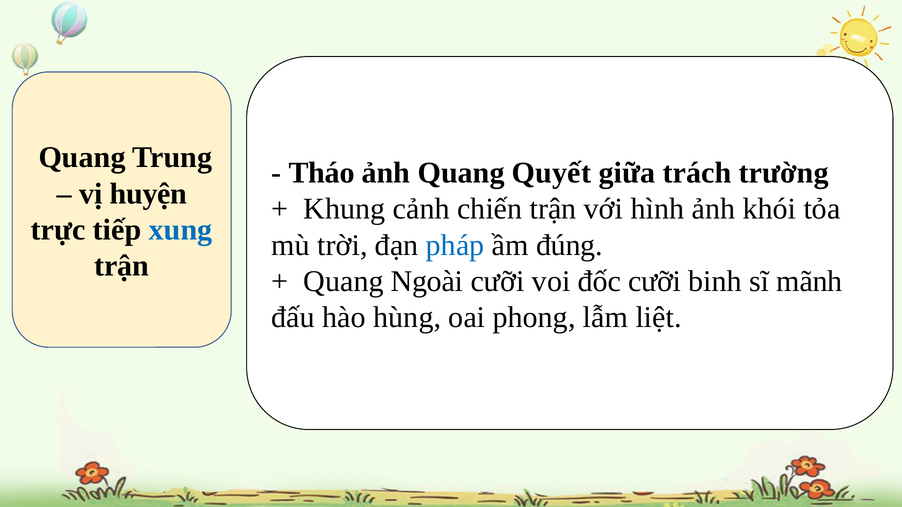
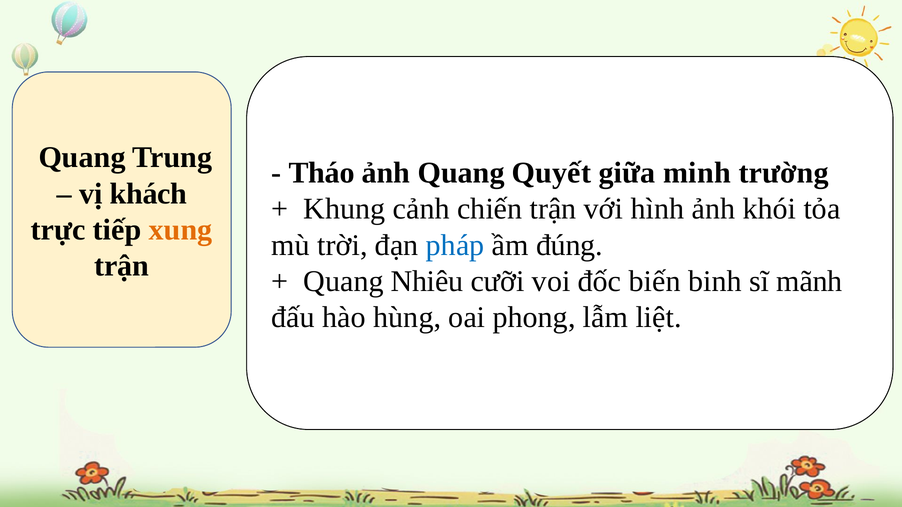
trách: trách -> minh (697, 173)
huyện: huyện -> khách (149, 194)
xung colour: blue -> orange (181, 230)
Ngoài: Ngoài -> Nhiêu (427, 281)
đốc cưỡi: cưỡi -> biến (655, 281)
